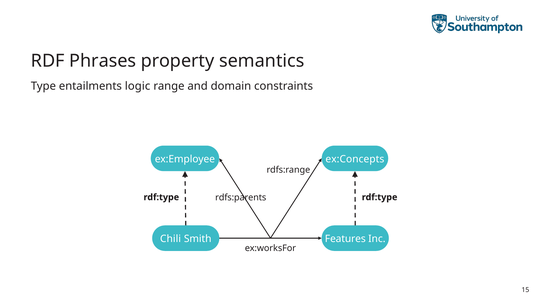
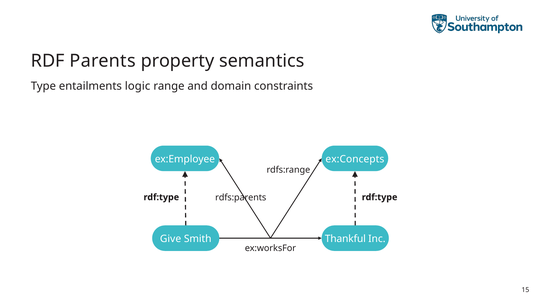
Phrases: Phrases -> Parents (103, 61)
Chili: Chili -> Give (171, 239)
Features: Features -> Thankful (345, 239)
